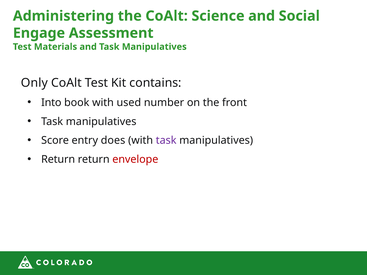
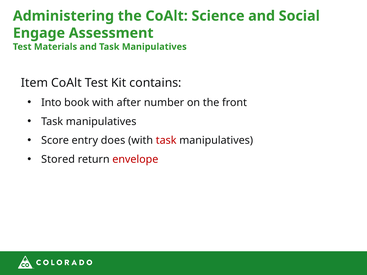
Only: Only -> Item (34, 83)
used: used -> after (129, 103)
task colour: purple -> red (166, 141)
Return: Return -> Stored (58, 160)
